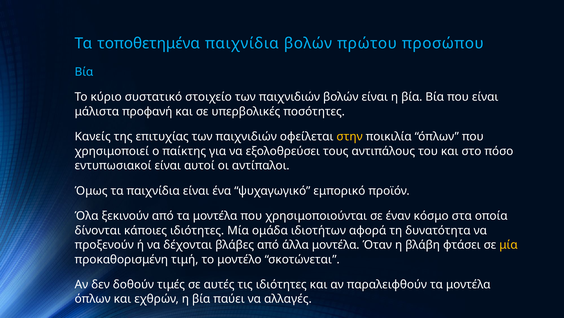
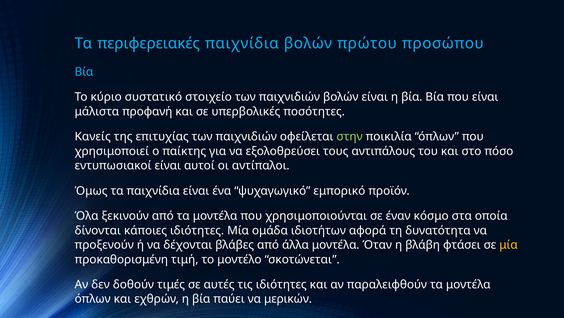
τοποθετημένα: τοποθετημένα -> περιφερειακές (149, 43)
στην colour: yellow -> light green (350, 136)
αλλαγές: αλλαγές -> μερικών (288, 298)
